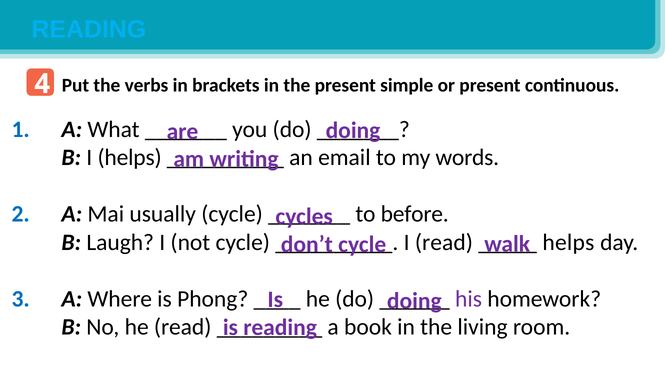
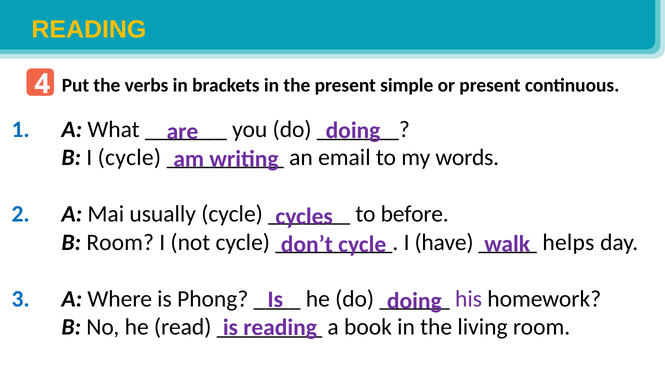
READING colour: light blue -> yellow (89, 29)
I helps: helps -> cycle (129, 158)
B Laugh: Laugh -> Room (120, 242)
I read: read -> have (444, 242)
